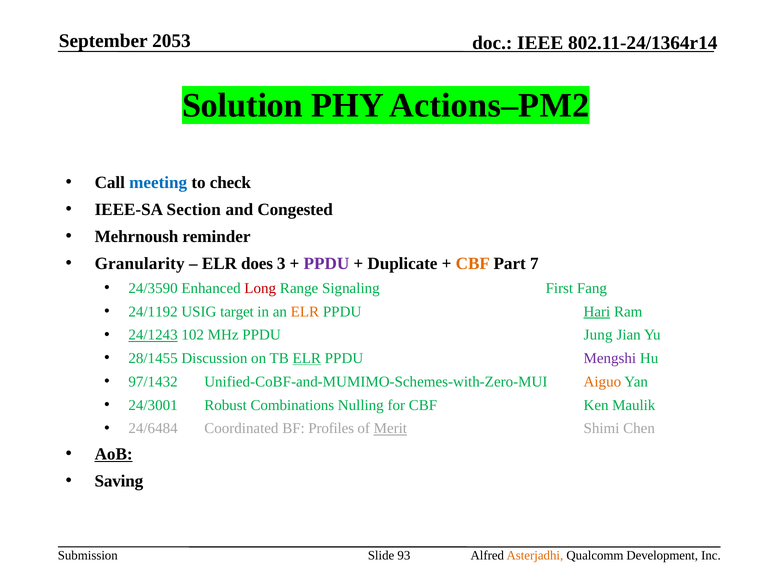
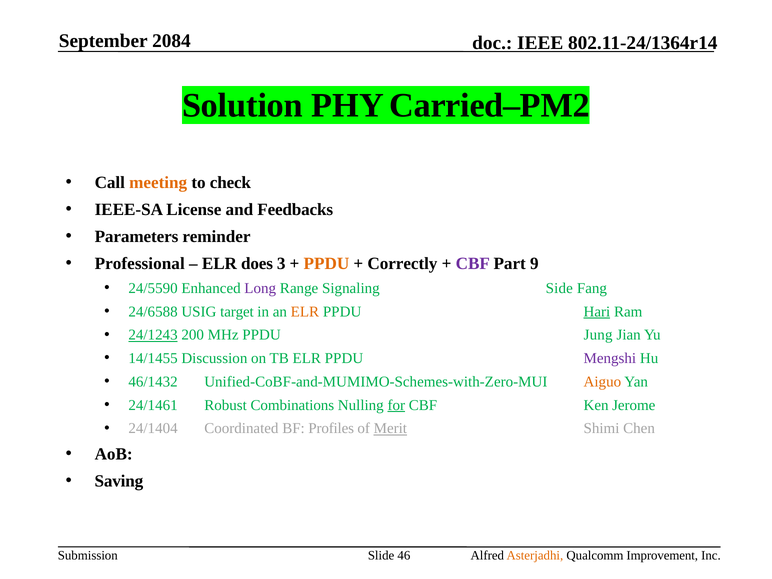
2053: 2053 -> 2084 (171, 41)
Actions–PM2: Actions–PM2 -> Carried–PM2 (490, 105)
meeting colour: blue -> orange (158, 183)
Section: Section -> License (194, 210)
Congested: Congested -> Feedbacks (295, 210)
Mehrnoush: Mehrnoush -> Parameters (136, 237)
Granularity: Granularity -> Professional (140, 264)
PPDU colour: purple -> orange (326, 264)
Duplicate: Duplicate -> Correctly (402, 264)
CBF colour: orange -> purple (473, 264)
7: 7 -> 9 (534, 264)
24/3590: 24/3590 -> 24/5590 (153, 288)
Long colour: red -> purple (260, 288)
First: First -> Side (559, 288)
24/1192: 24/1192 -> 24/6588 (153, 312)
102: 102 -> 200 (193, 335)
28/1455: 28/1455 -> 14/1455 (153, 358)
ELR underline: present -> none (307, 358)
97/1432: 97/1432 -> 46/1432 (153, 382)
24/3001: 24/3001 -> 24/1461 (153, 405)
for underline: none -> present (396, 405)
Maulik: Maulik -> Jerome (634, 405)
24/6484: 24/6484 -> 24/1404 (153, 428)
AoB underline: present -> none (114, 454)
93: 93 -> 46 (404, 555)
Development: Development -> Improvement (662, 555)
